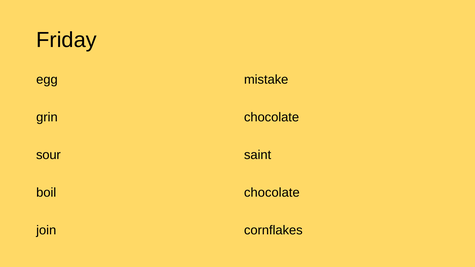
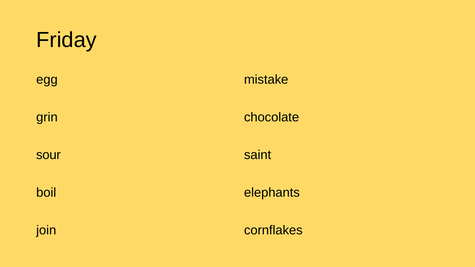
chocolate: chocolate -> elephants (272, 193)
